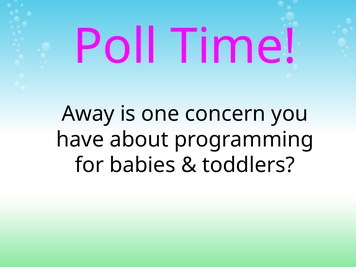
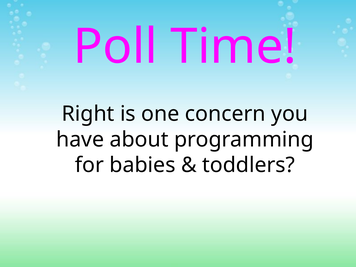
Away: Away -> Right (88, 114)
